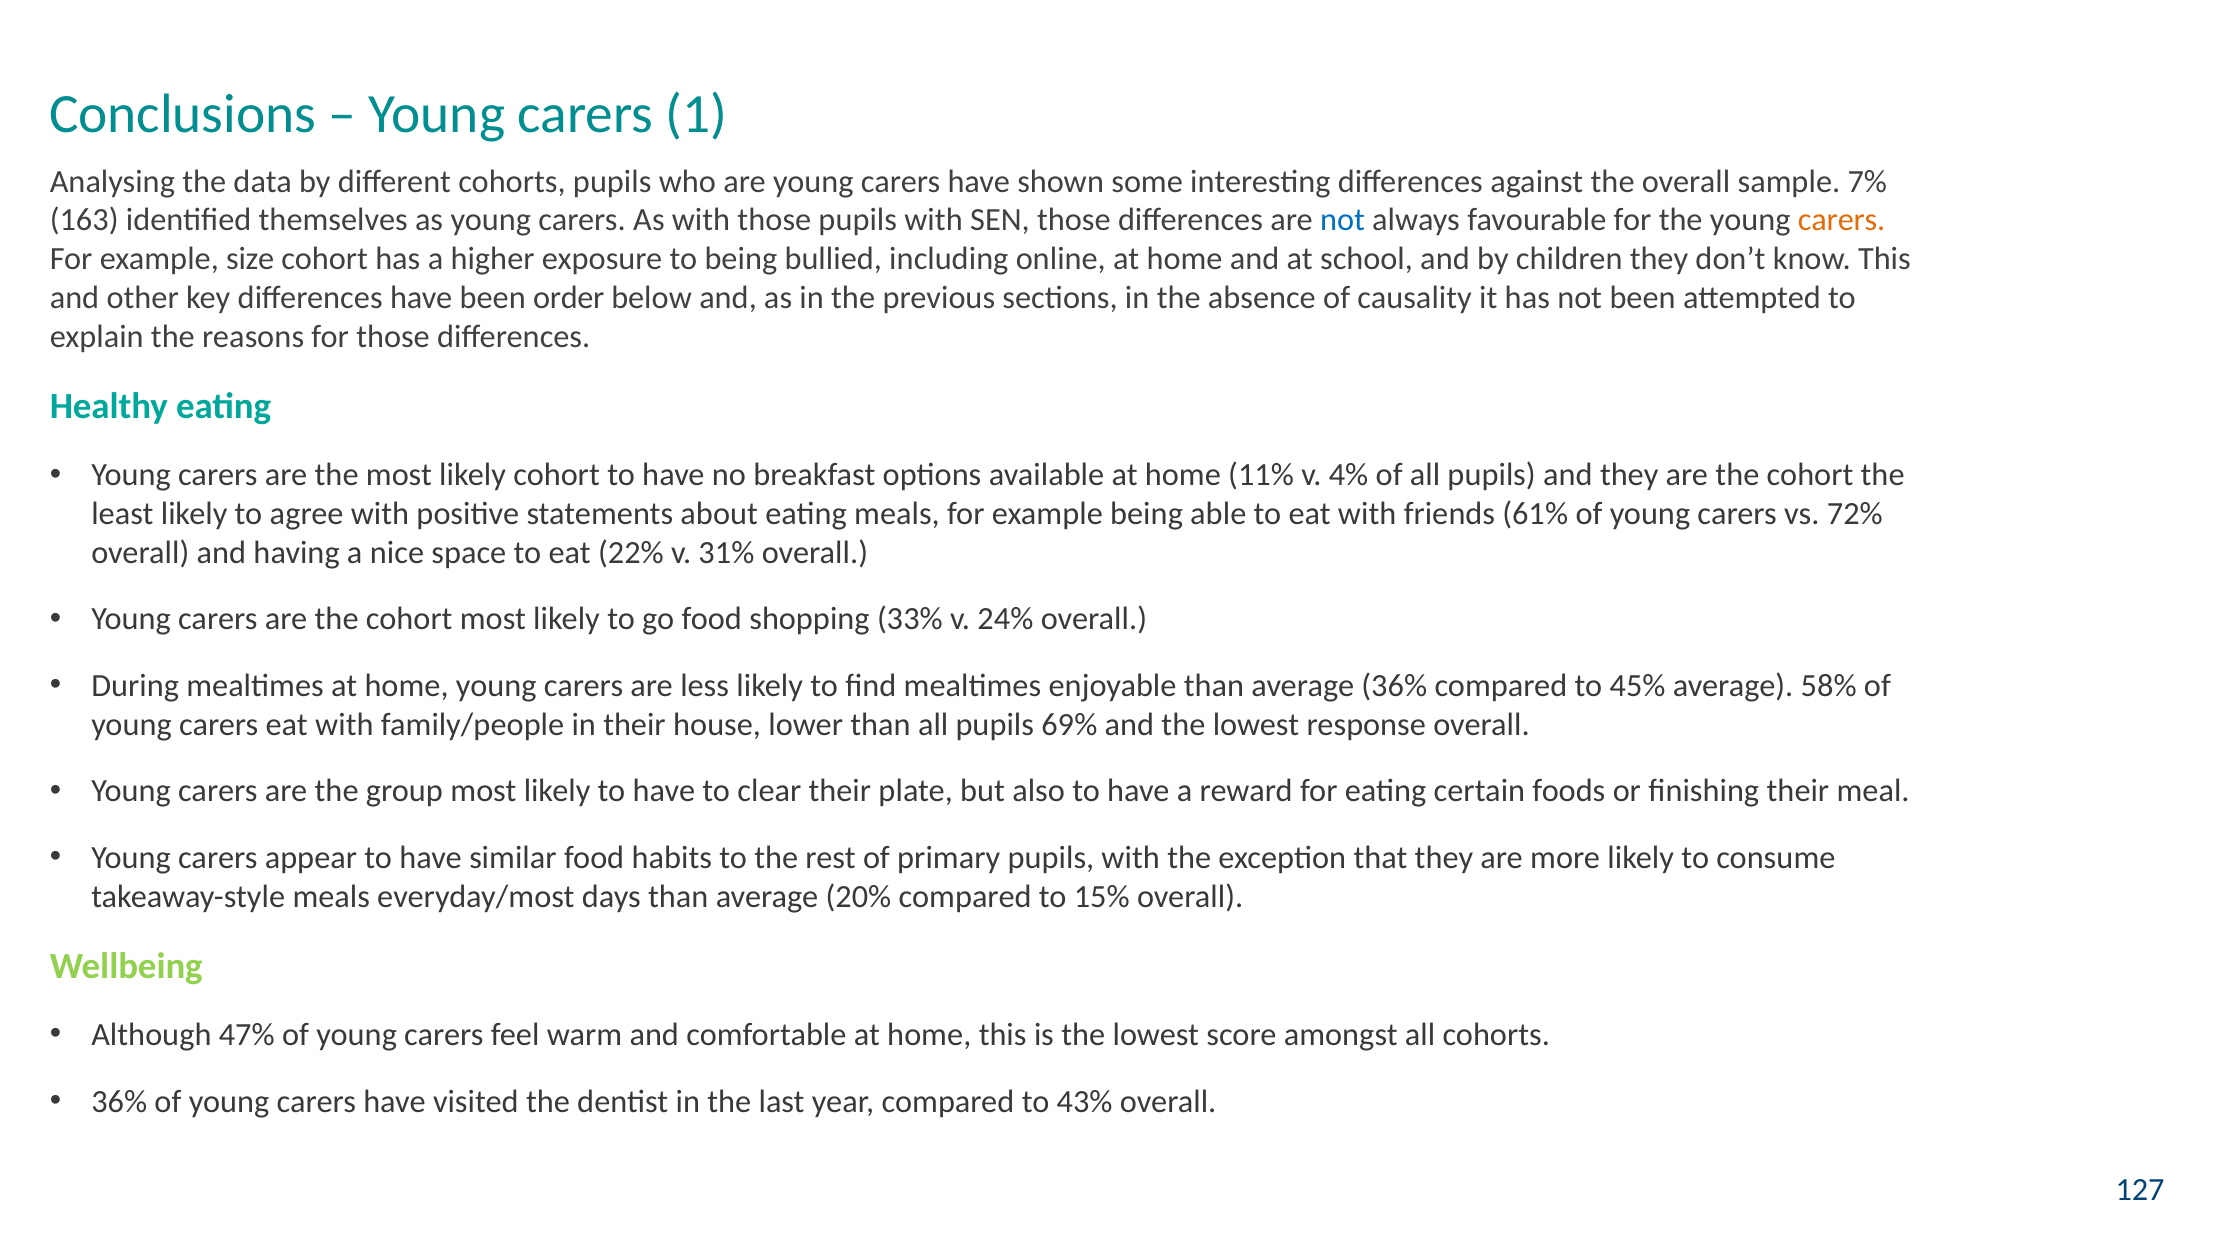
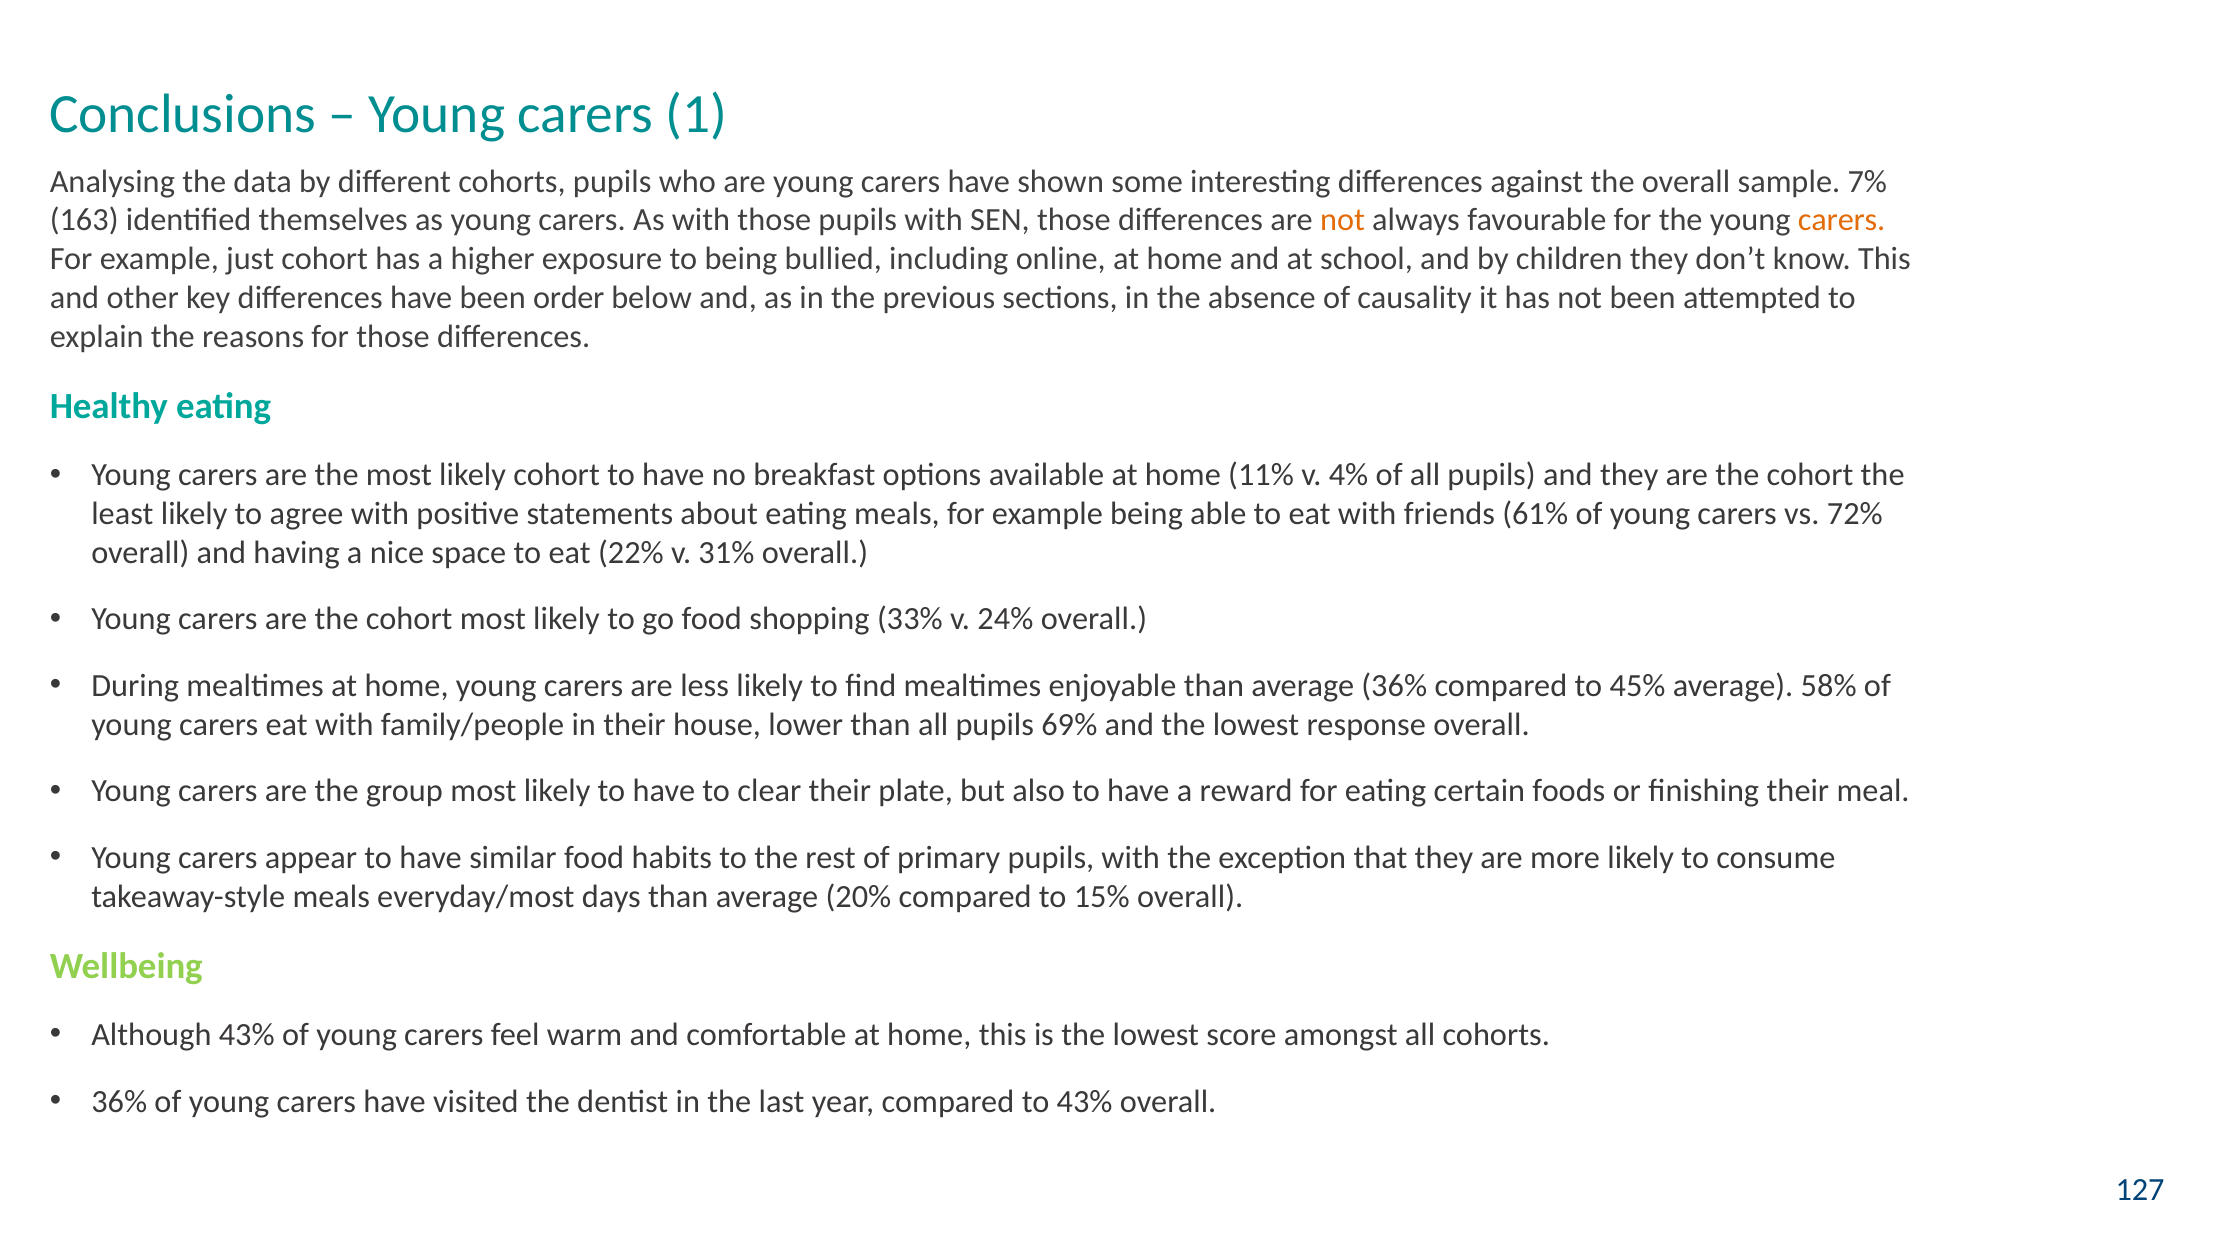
not colour: blue -> orange (1343, 220)
size: size -> just (250, 259)
Although 47%: 47% -> 43% (247, 1035)
